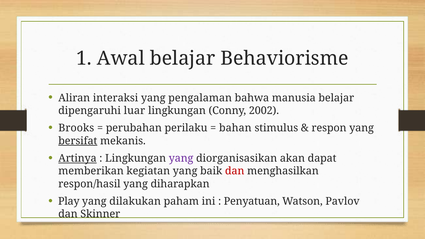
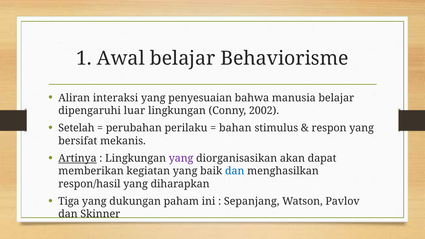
pengalaman: pengalaman -> penyesuaian (200, 98)
Brooks: Brooks -> Setelah (76, 128)
bersifat underline: present -> none (78, 141)
dan colour: red -> blue (235, 171)
Play: Play -> Tiga (69, 201)
dilakukan: dilakukan -> dukungan (135, 201)
Penyatuan: Penyatuan -> Sepanjang (252, 201)
